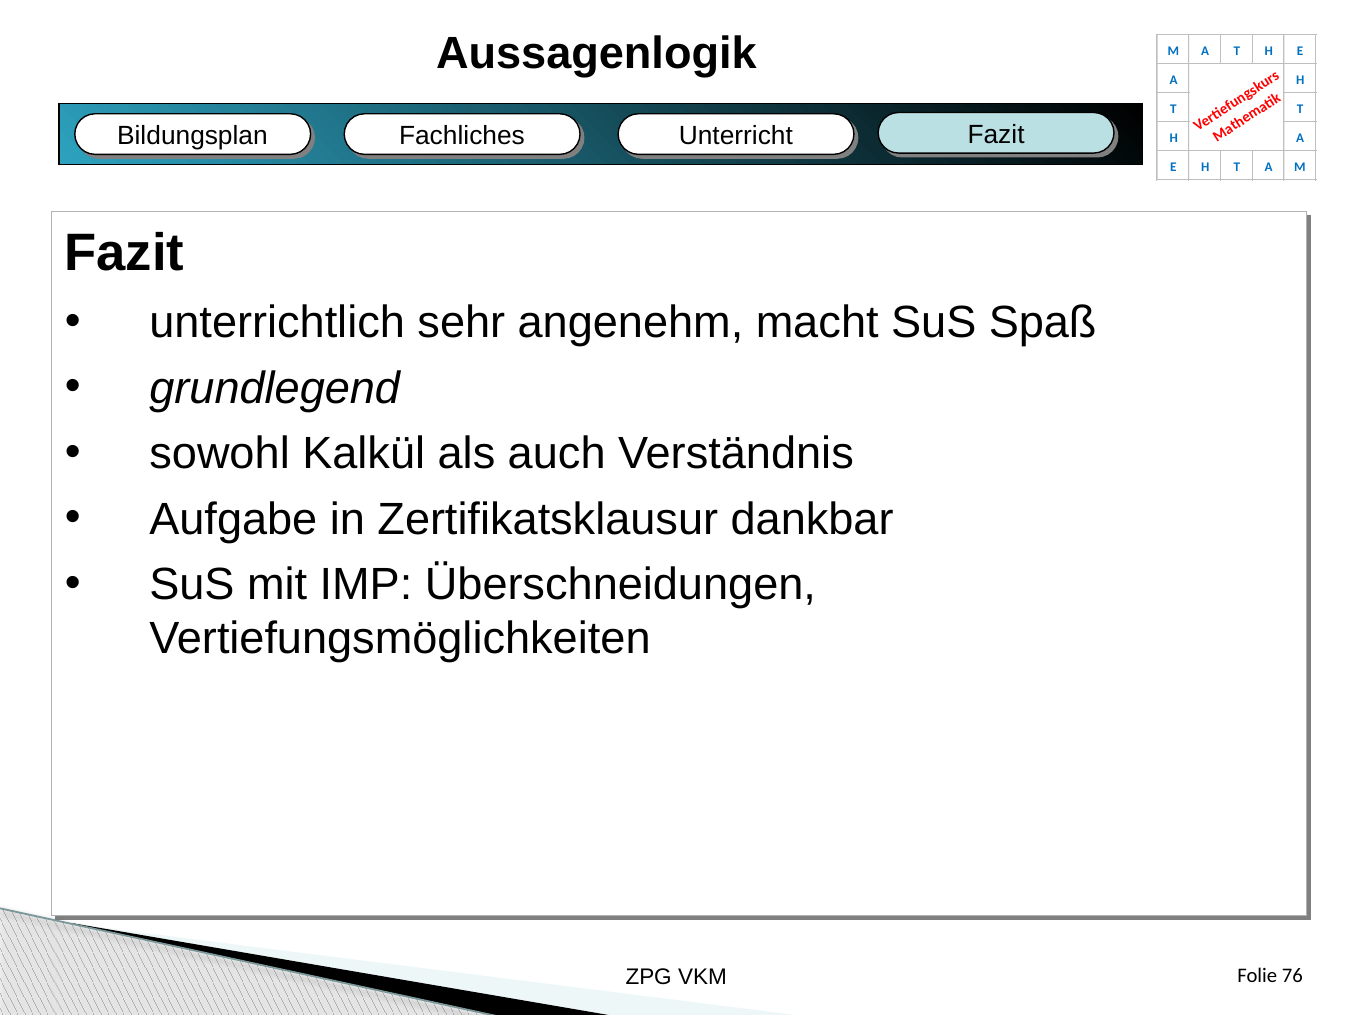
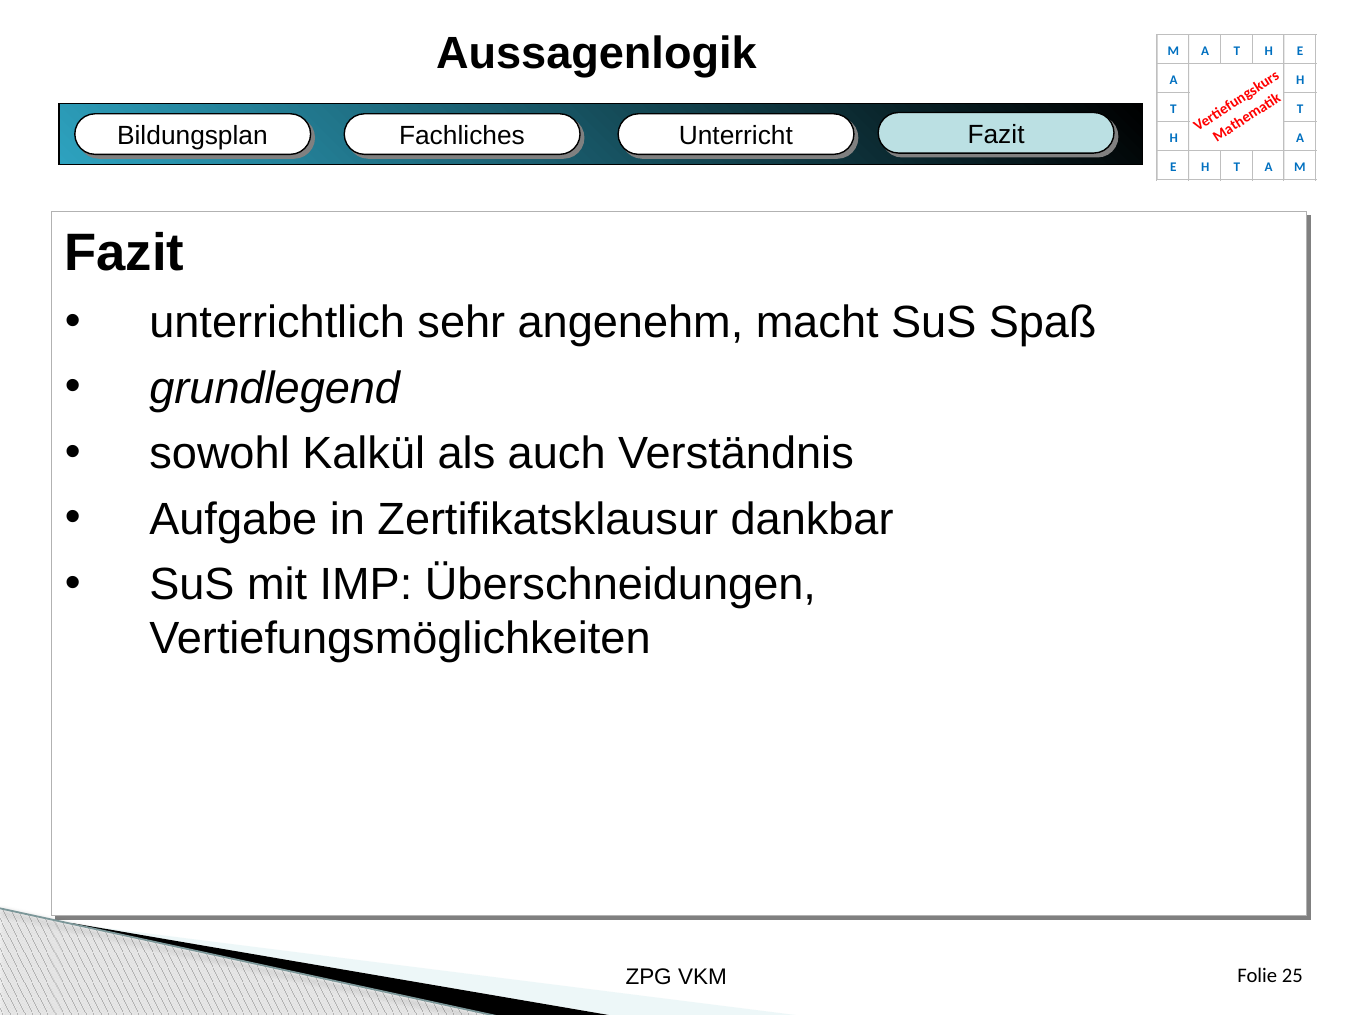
76: 76 -> 25 (1292, 975)
